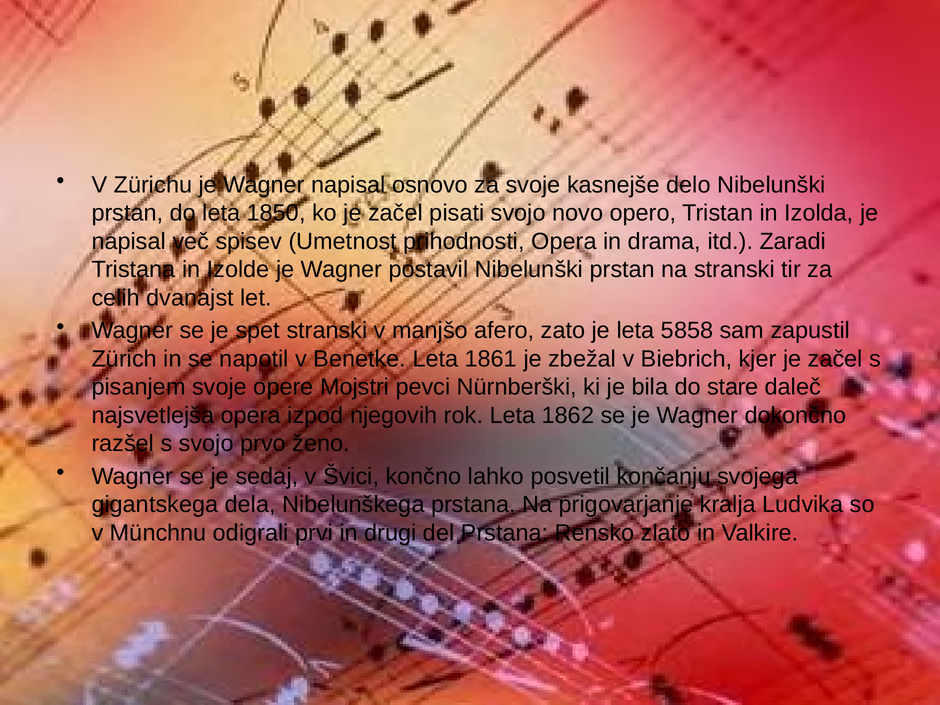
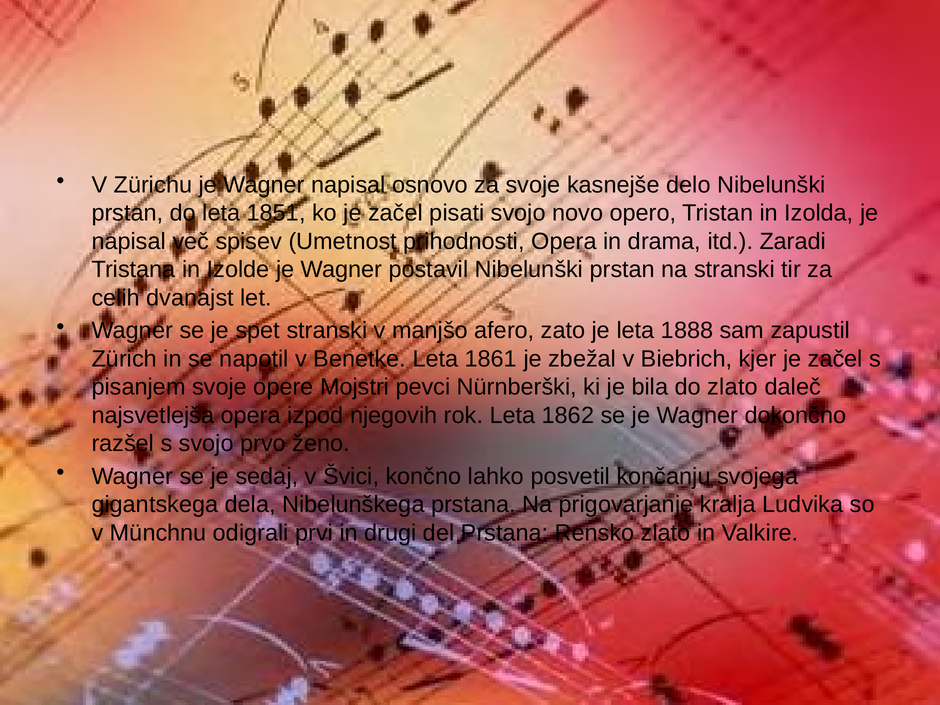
1850: 1850 -> 1851 (276, 213)
5858: 5858 -> 1888 (687, 331)
do stare: stare -> zlato (733, 387)
